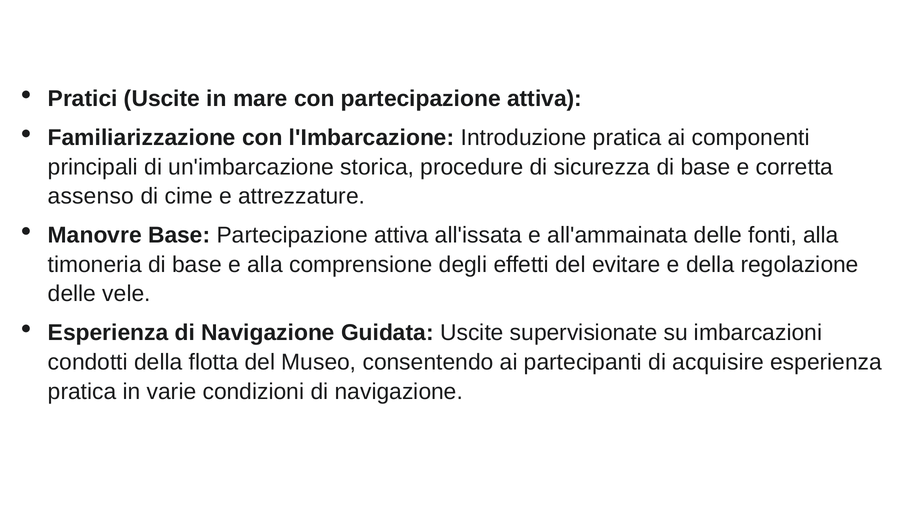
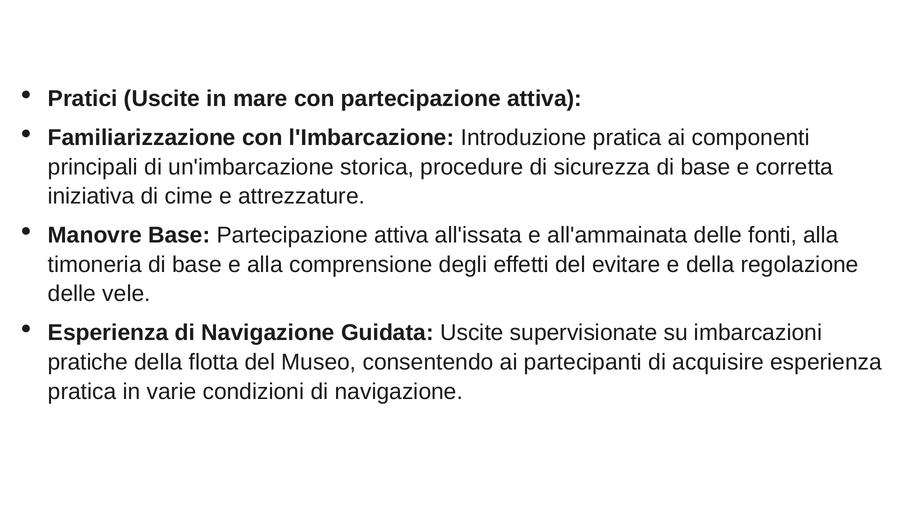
assenso: assenso -> iniziativa (91, 196)
condotti: condotti -> pratiche (88, 362)
